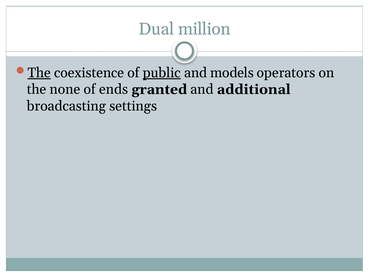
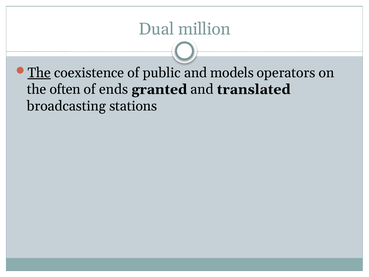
public underline: present -> none (162, 73)
none: none -> often (65, 89)
additional: additional -> translated (254, 89)
settings: settings -> stations (133, 106)
